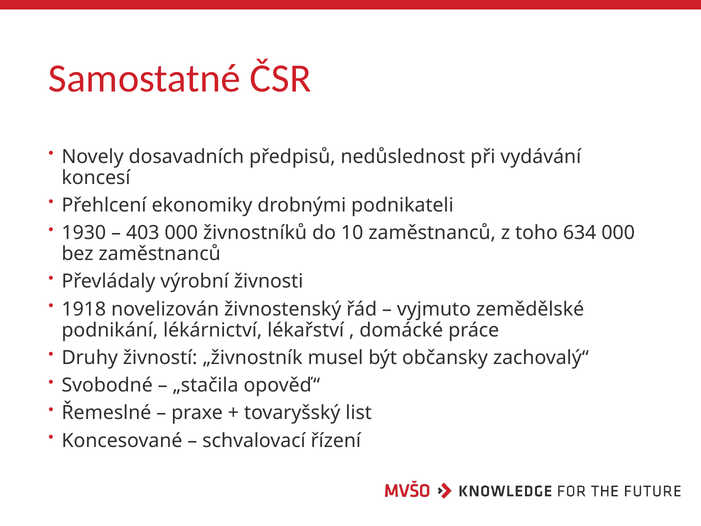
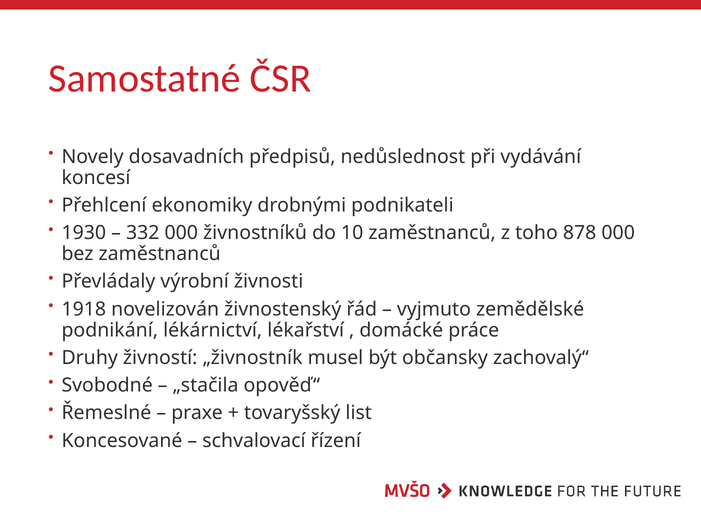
403: 403 -> 332 (143, 233)
634: 634 -> 878 (580, 233)
